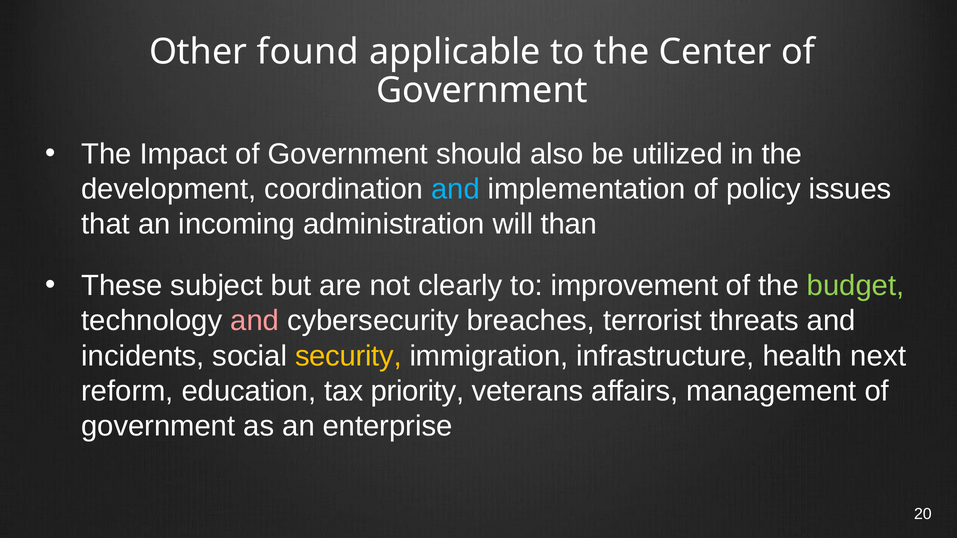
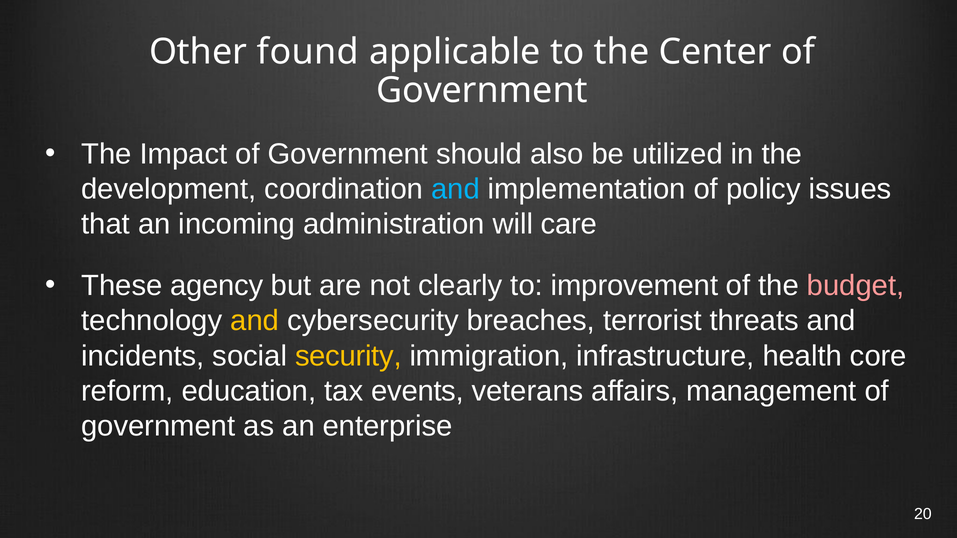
than: than -> care (569, 224)
subject: subject -> agency (217, 286)
budget colour: light green -> pink (856, 286)
and colour: pink -> yellow (255, 321)
next: next -> core (878, 356)
priority: priority -> events (417, 391)
